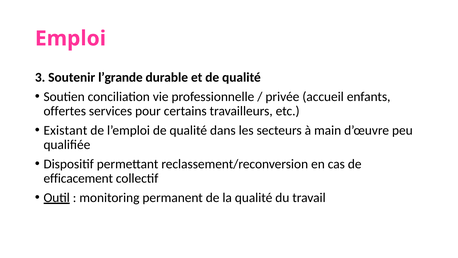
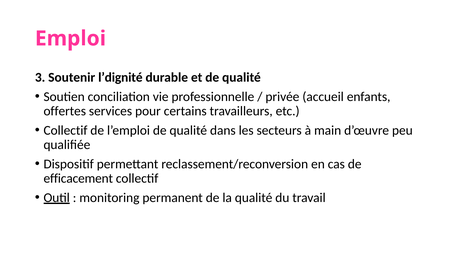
l’grande: l’grande -> l’dignité (120, 77)
Existant: Existant -> Collectif (65, 130)
